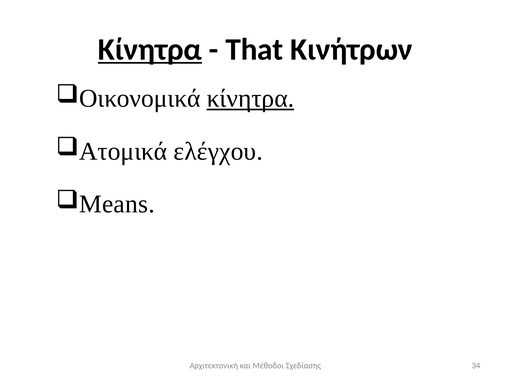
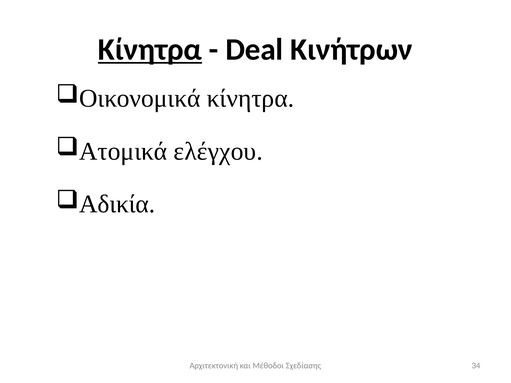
That: That -> Deal (254, 49)
κίνητρα underline: present -> none (250, 99)
Means: Means -> Αδικία (117, 204)
